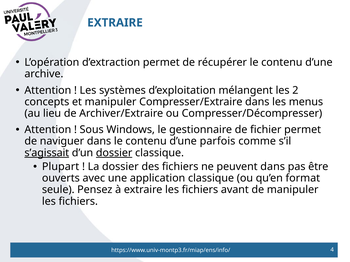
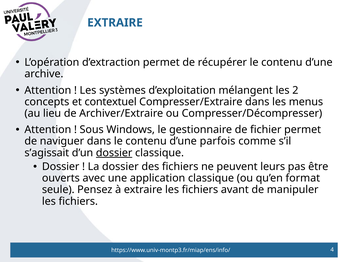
et manipuler: manipuler -> contextuel (111, 102)
s’agissait underline: present -> none (47, 153)
Plupart: Plupart -> Dossier (61, 167)
peuvent dans: dans -> leurs (273, 167)
